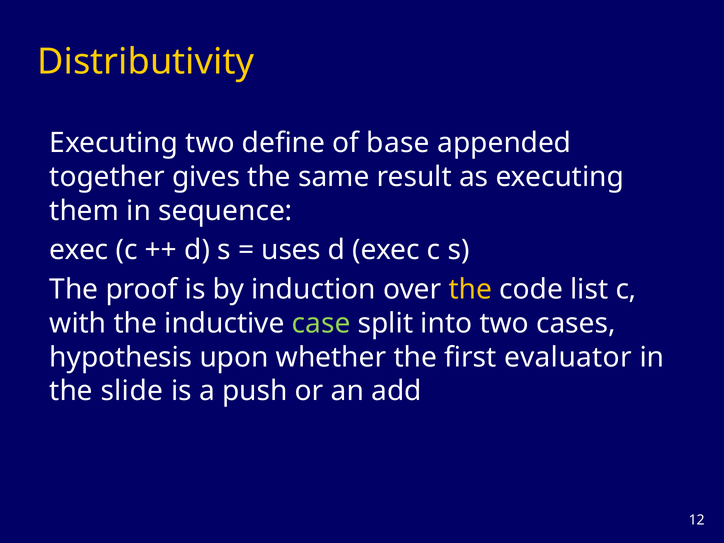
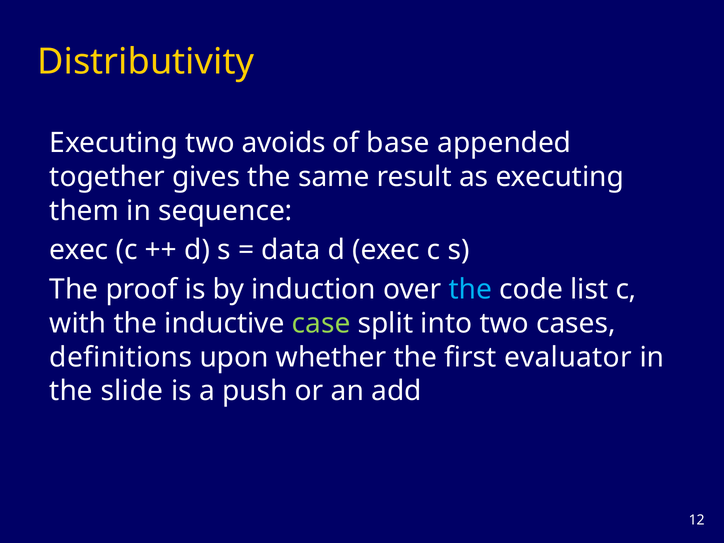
define: define -> avoids (284, 143)
uses: uses -> data (291, 250)
the colour: yellow -> light blue (470, 290)
hypothesis: hypothesis -> definitions (121, 357)
